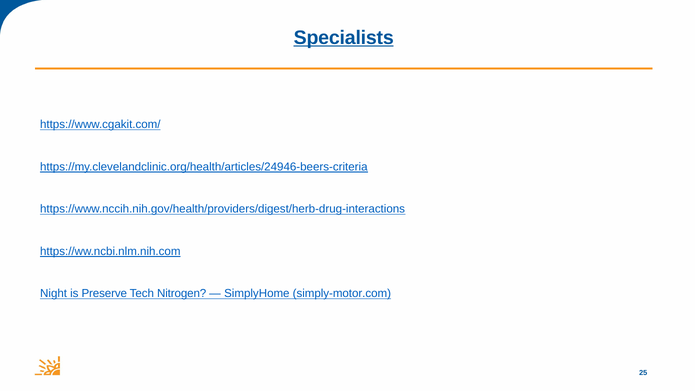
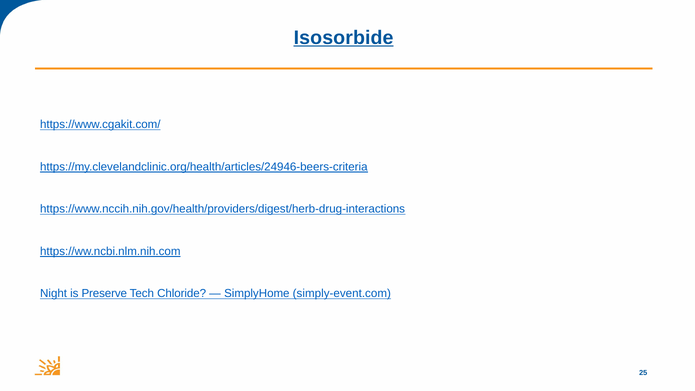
Specialists: Specialists -> Isosorbide (344, 38)
Nitrogen: Nitrogen -> Chloride (182, 293)
simply-motor.com: simply-motor.com -> simply-event.com (342, 293)
